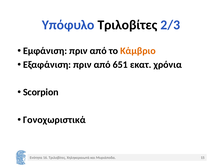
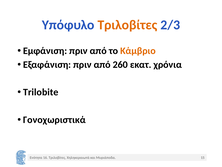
Τριλοβίτες colour: black -> orange (127, 25)
651: 651 -> 260 (120, 64)
Scorpion: Scorpion -> Trilobite (41, 92)
